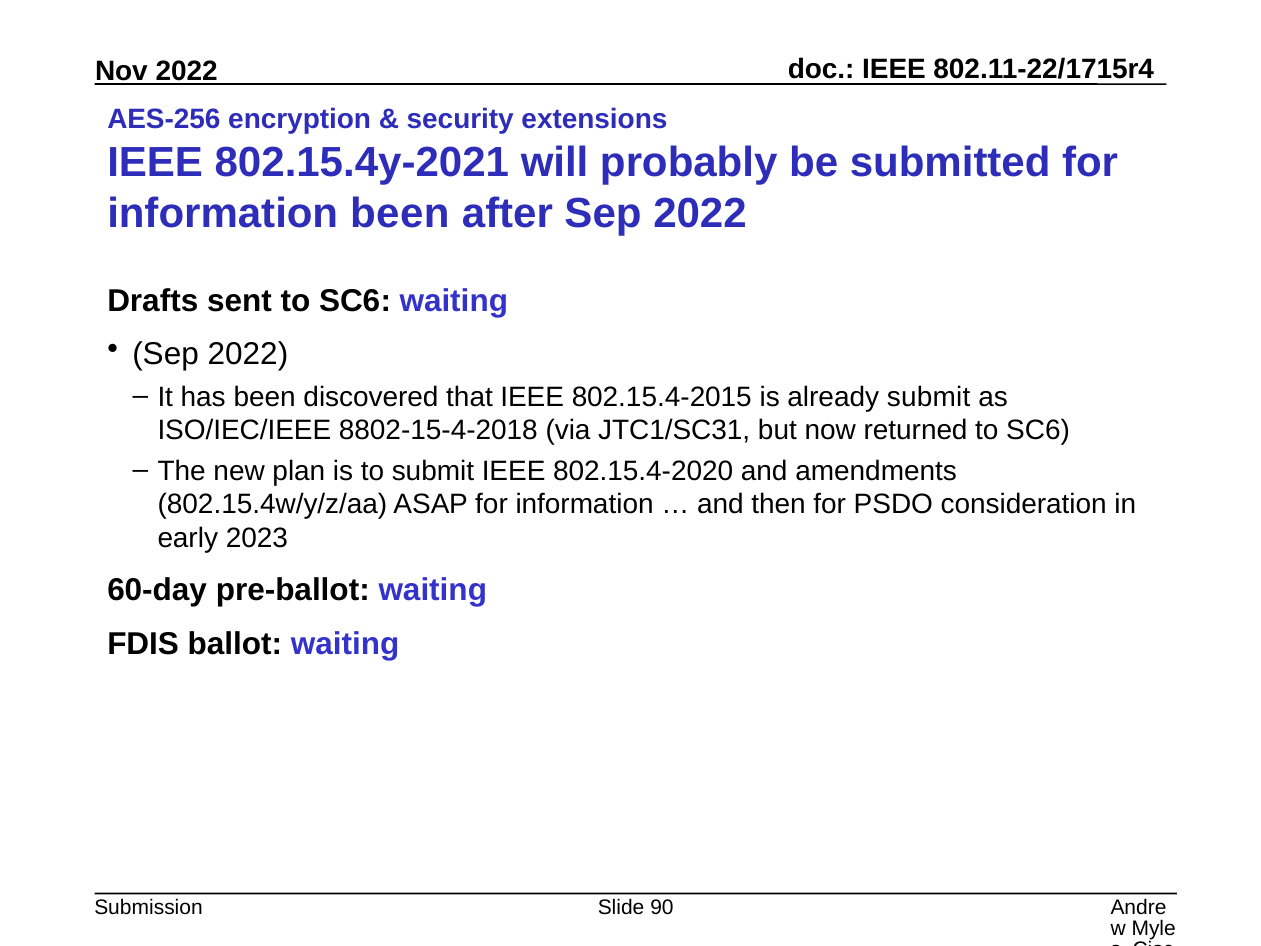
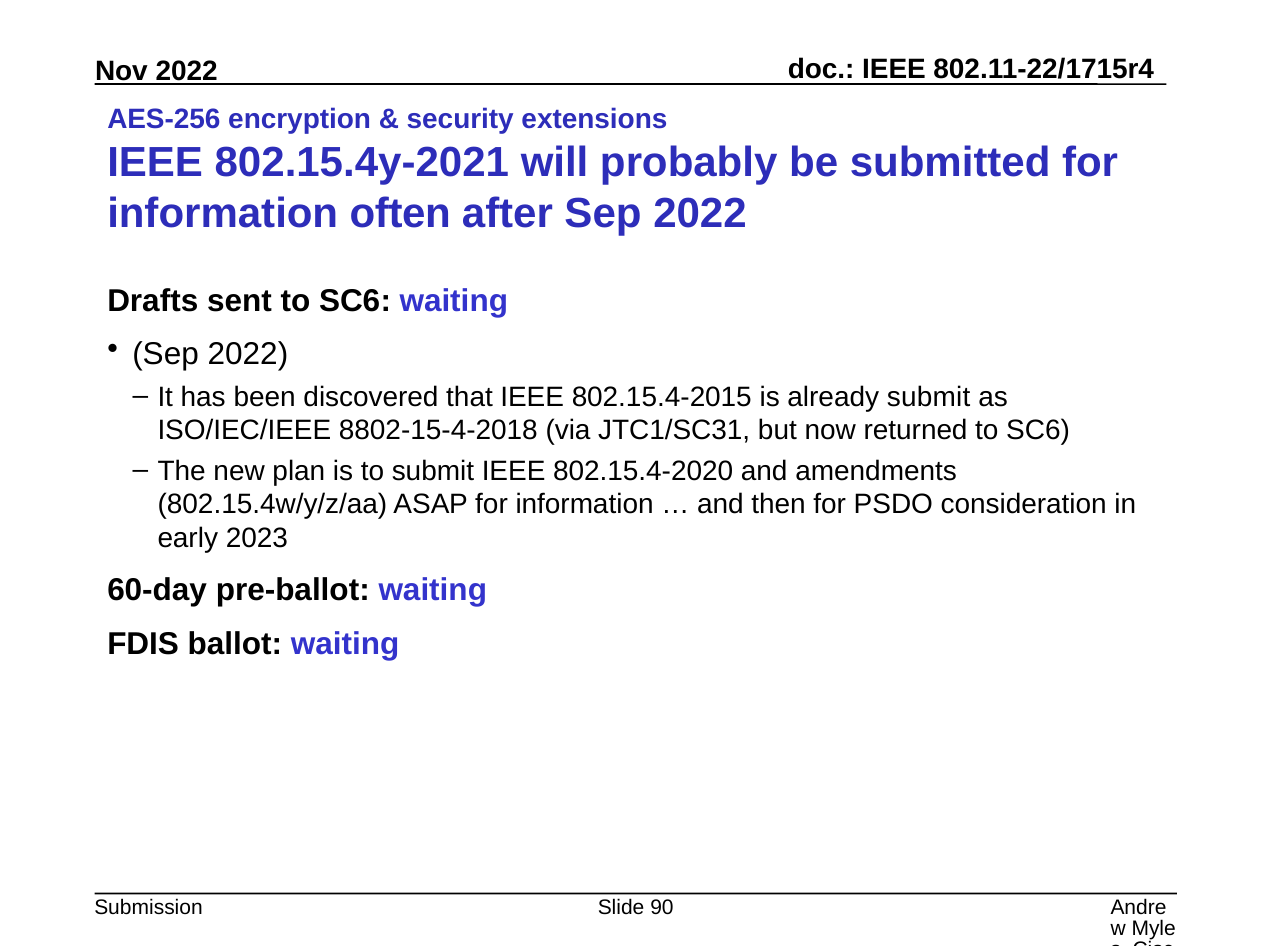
information been: been -> often (400, 213)
